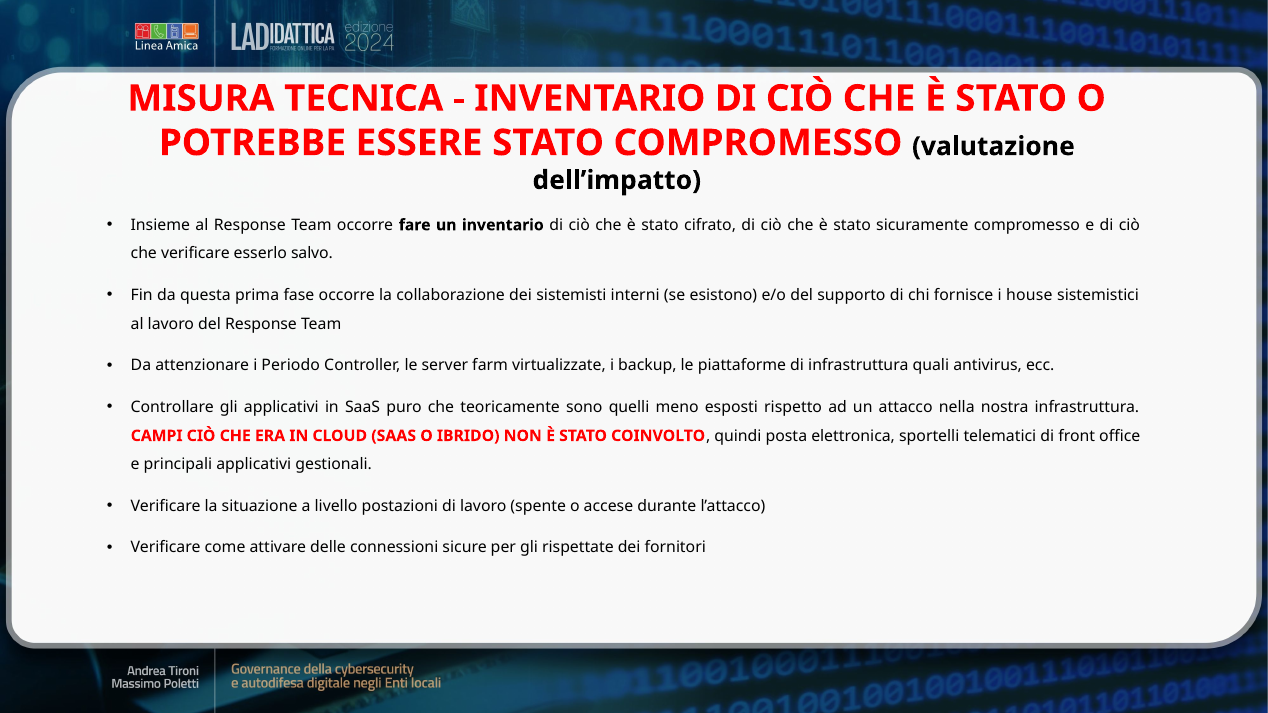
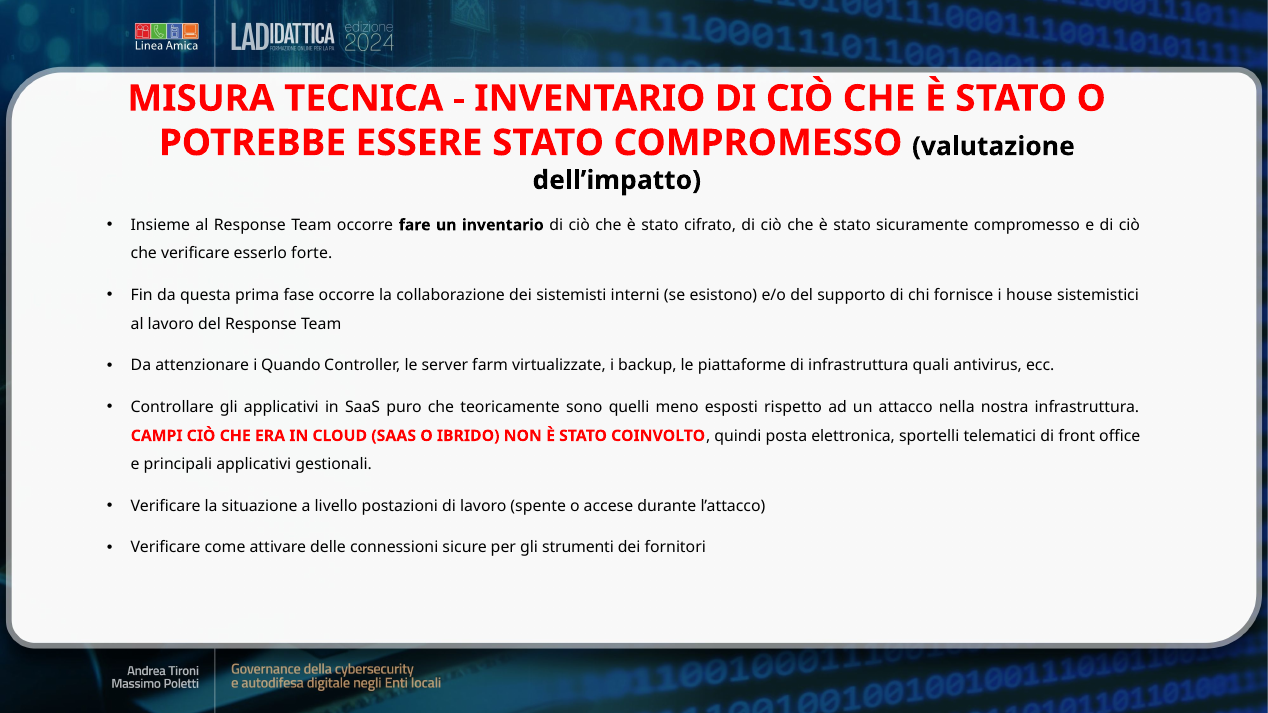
salvo: salvo -> forte (312, 254)
Periodo: Periodo -> Quando (291, 366)
rispettate: rispettate -> strumenti (578, 548)
